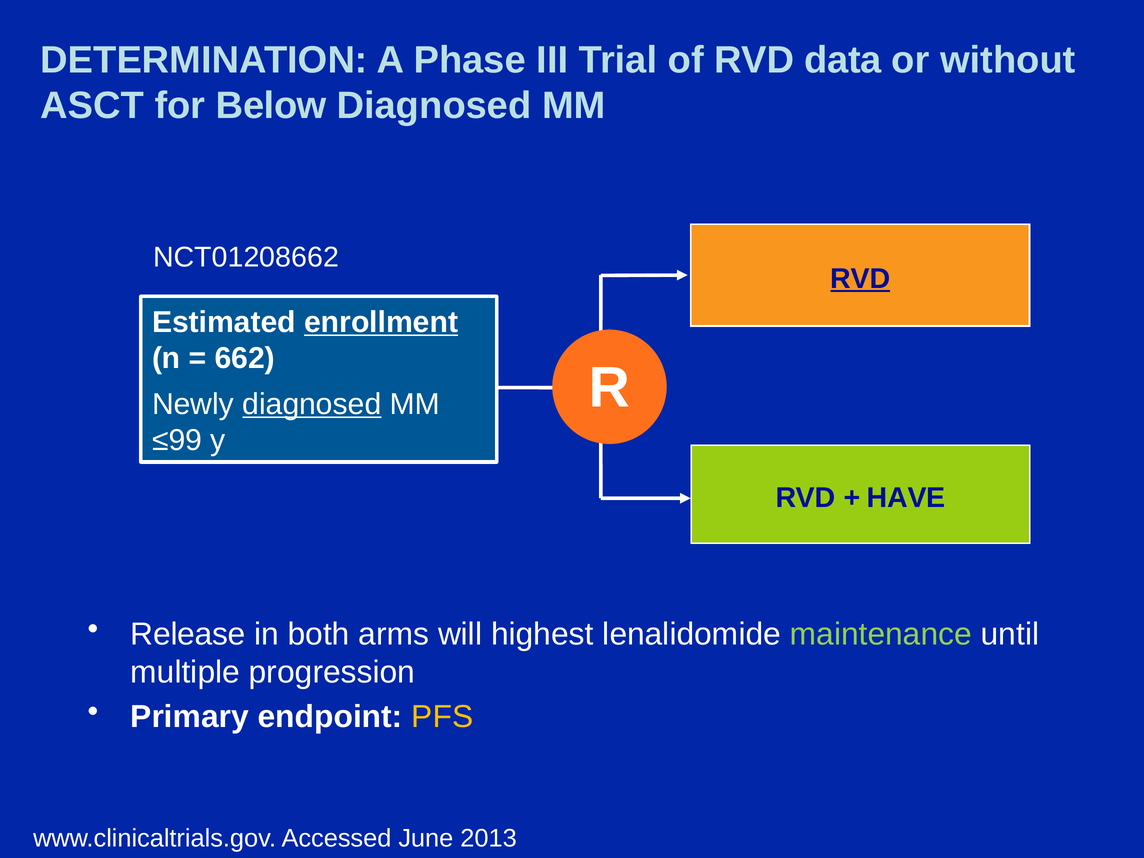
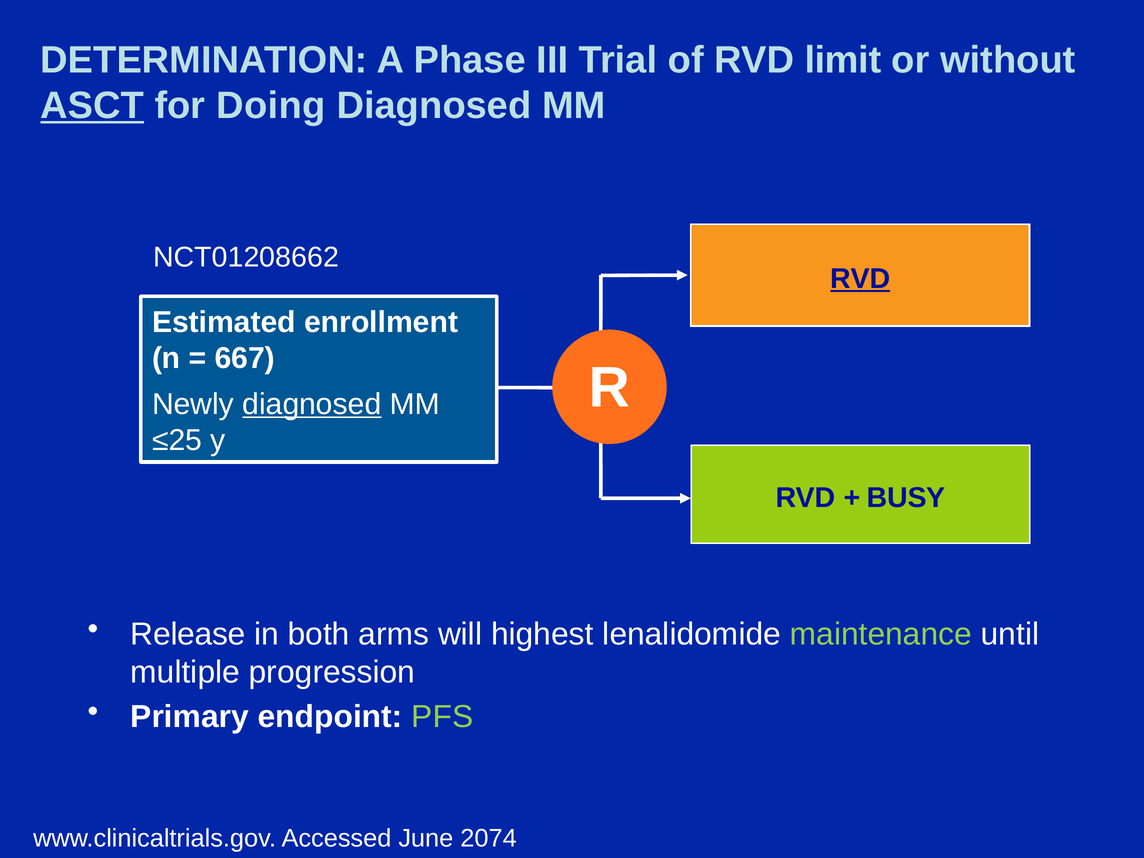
data: data -> limit (843, 60)
ASCT underline: none -> present (92, 106)
Below: Below -> Doing (271, 106)
enrollment underline: present -> none (381, 322)
662: 662 -> 667 (245, 358)
≤99: ≤99 -> ≤25 (177, 440)
HAVE: HAVE -> BUSY (906, 498)
PFS colour: yellow -> light green (442, 717)
2013: 2013 -> 2074 (489, 838)
